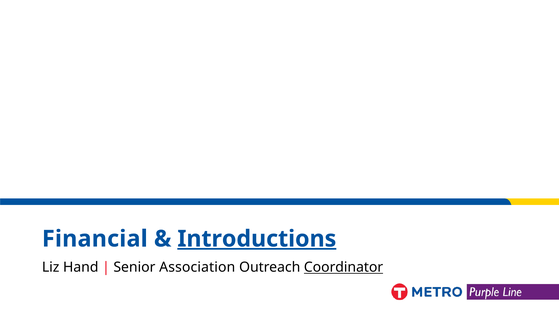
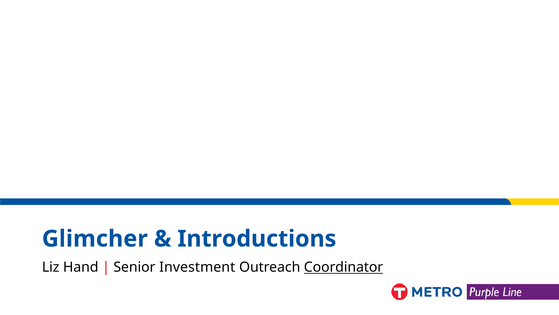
Financial: Financial -> Glimcher (95, 238)
Introductions underline: present -> none (257, 238)
Association: Association -> Investment (197, 267)
